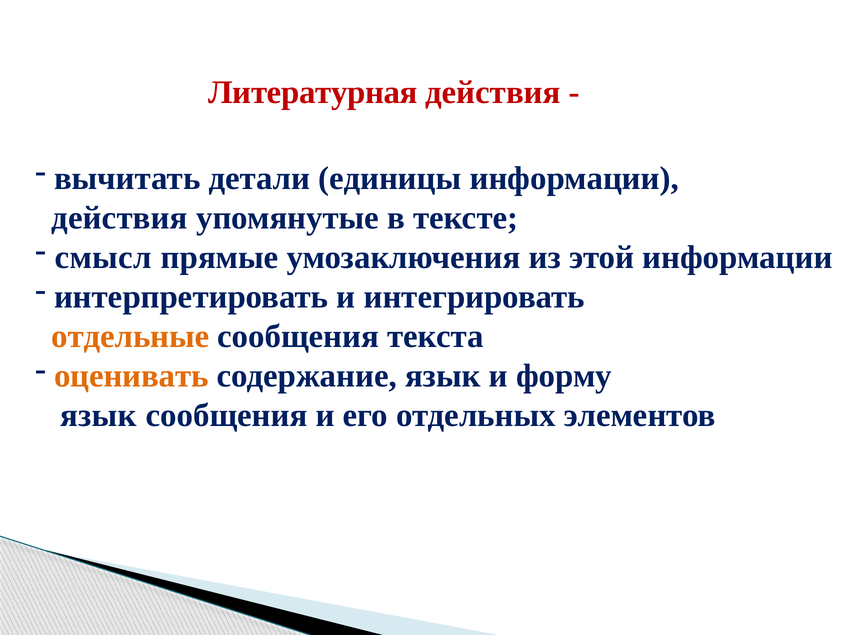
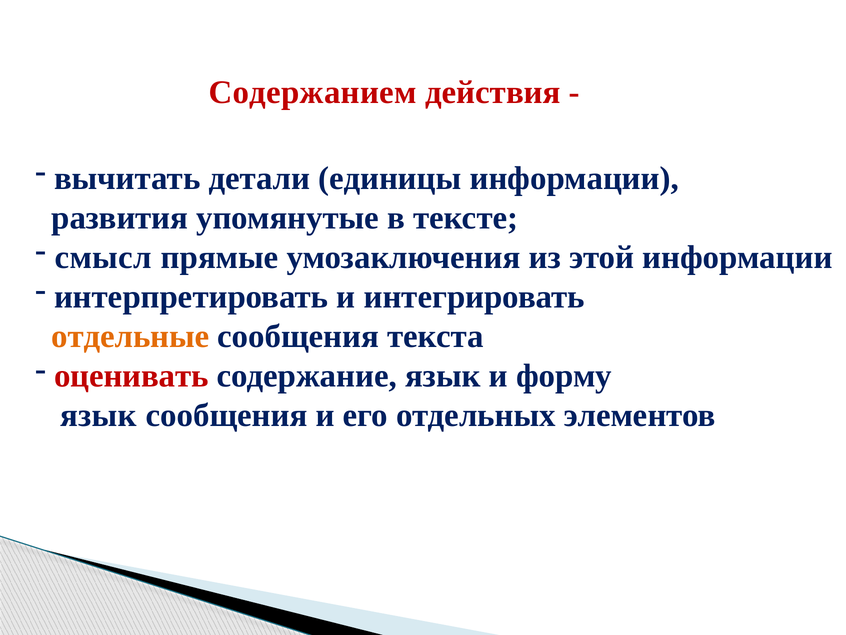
Литературная: Литературная -> Содержанием (313, 92)
действия: действия -> развития (120, 218)
оценивать colour: orange -> red (131, 376)
